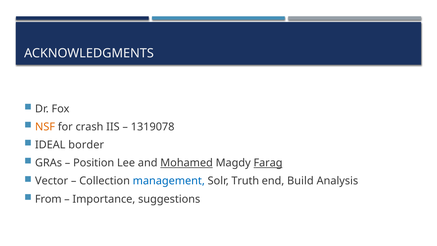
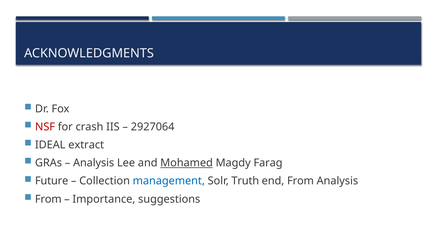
NSF colour: orange -> red (45, 127)
1319078: 1319078 -> 2927064 (153, 127)
border: border -> extract (86, 145)
Position: Position -> Analysis (94, 163)
Farag underline: present -> none (268, 163)
Vector: Vector -> Future (52, 181)
end Build: Build -> From (300, 181)
